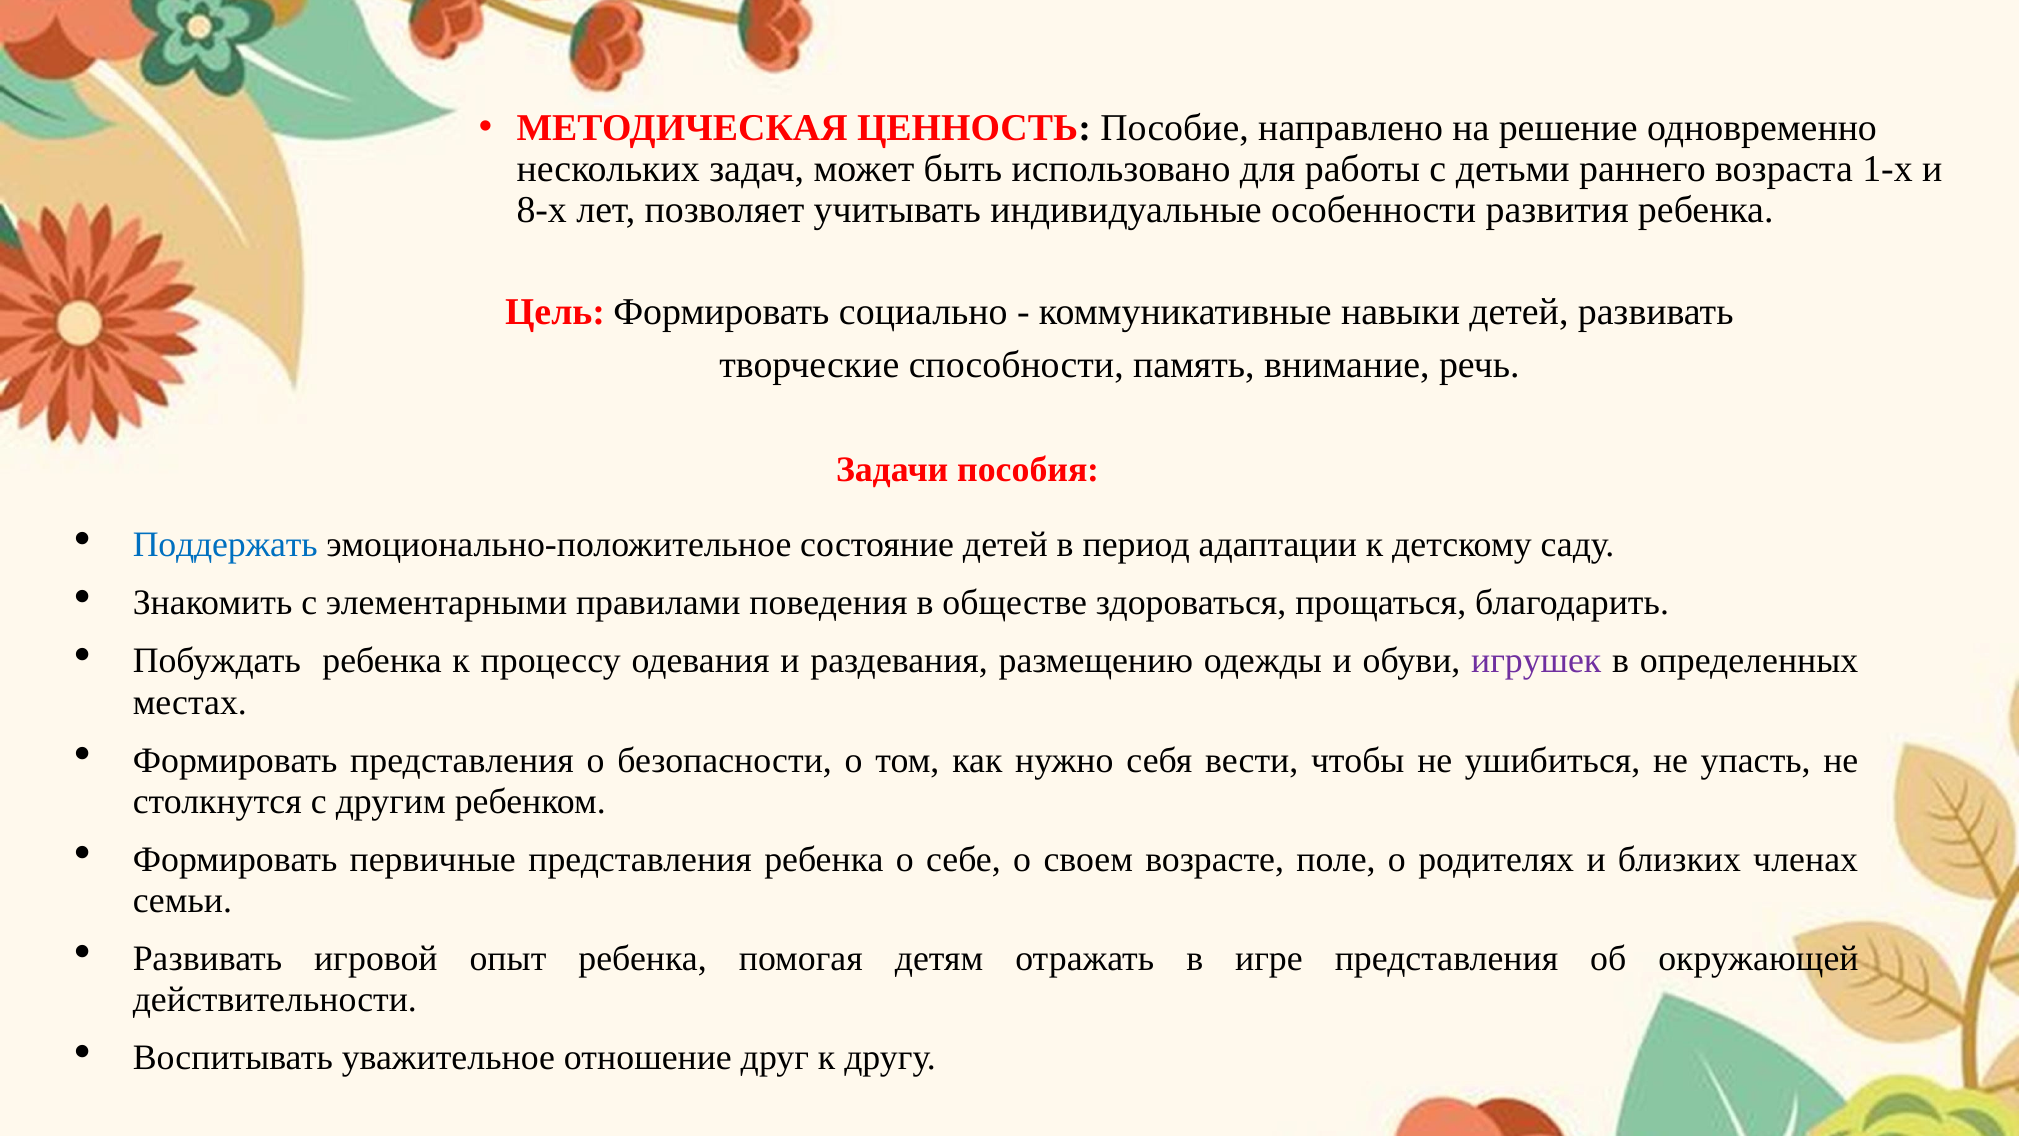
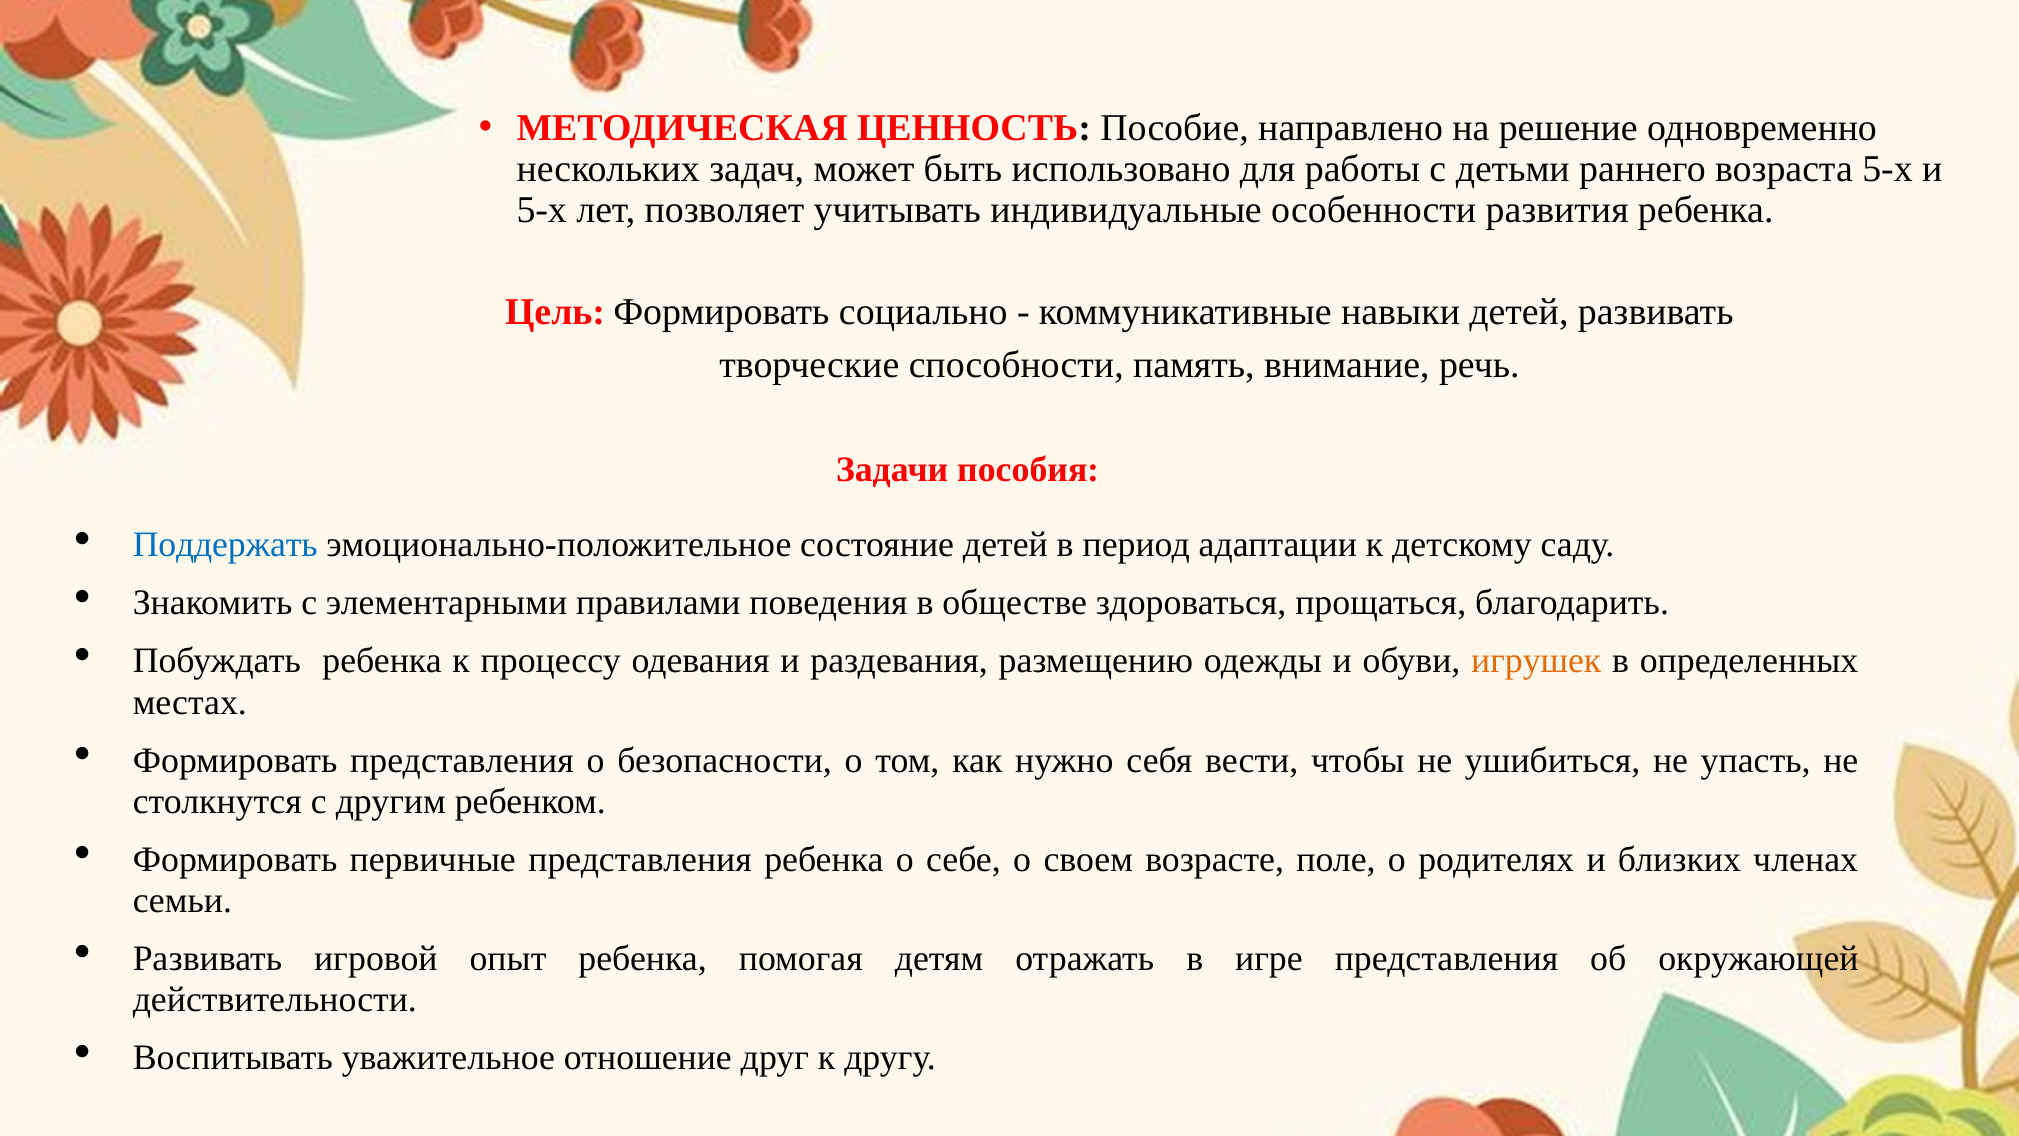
возраста 1-х: 1-х -> 5-х (1888, 169)
8-х: 8-х -> 5-х (542, 210)
игрушек colour: purple -> orange (1536, 661)
